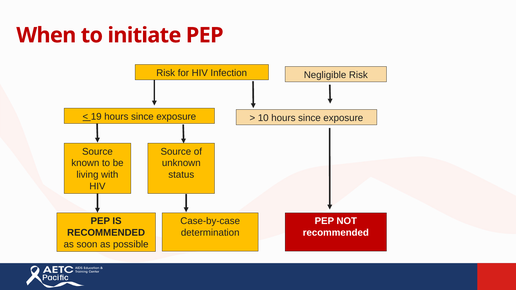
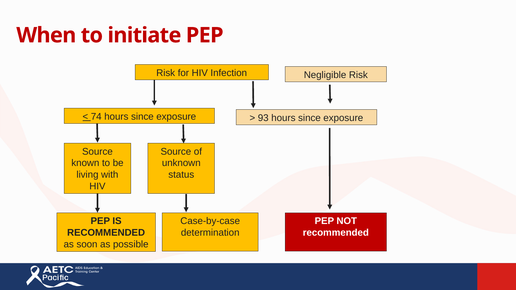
19: 19 -> 74 (96, 117)
10: 10 -> 93 (263, 118)
